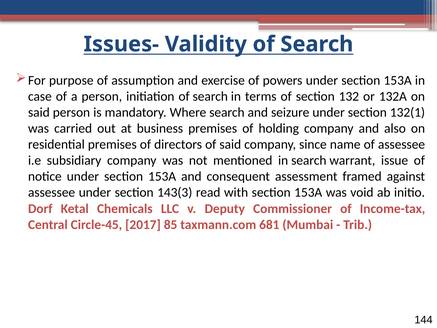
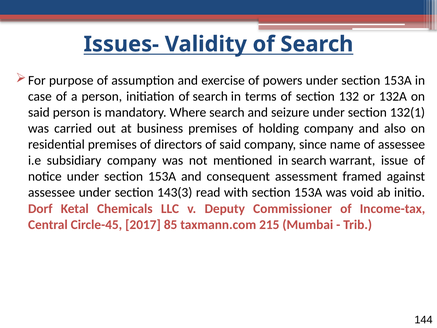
681: 681 -> 215 (269, 224)
